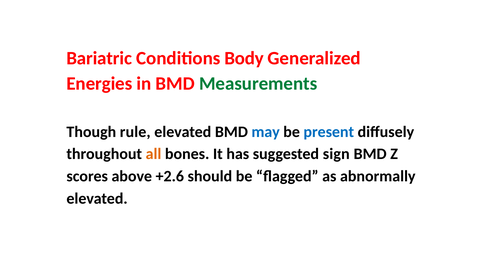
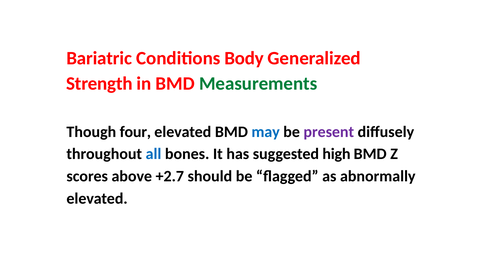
Energies: Energies -> Strength (99, 84)
rule: rule -> four (135, 132)
present colour: blue -> purple (329, 132)
all colour: orange -> blue (153, 154)
sign: sign -> high (336, 154)
+2.6: +2.6 -> +2.7 (170, 176)
